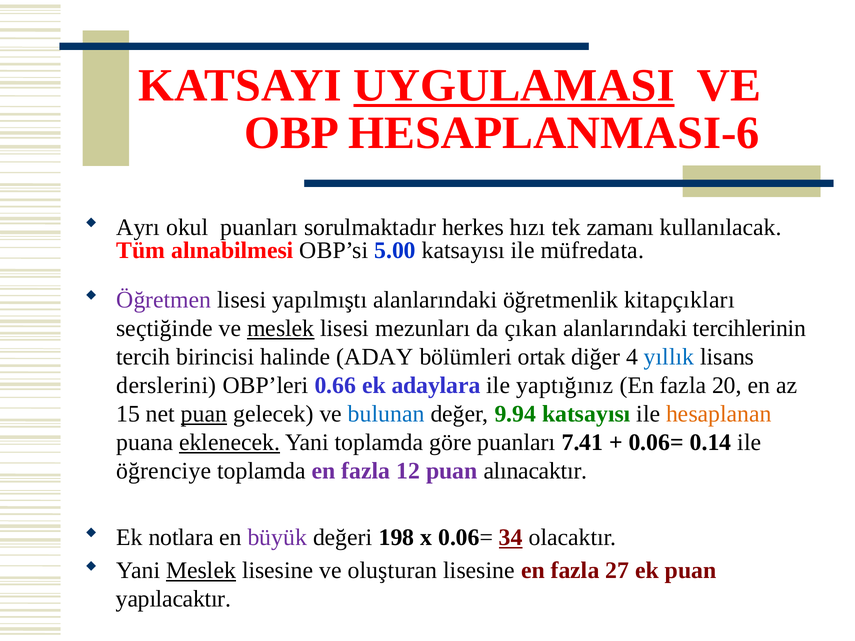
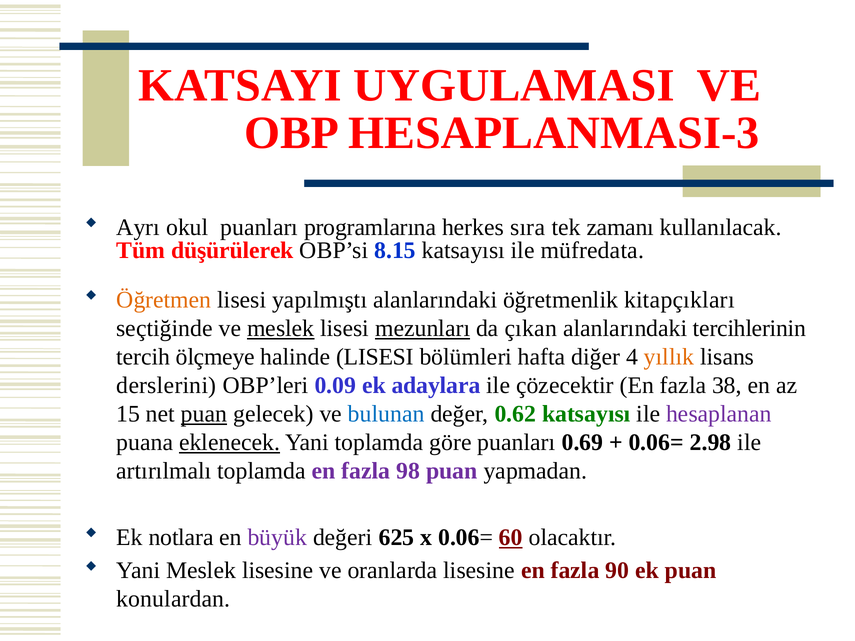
UYGULAMASI underline: present -> none (514, 86)
HESAPLANMASI-6: HESAPLANMASI-6 -> HESAPLANMASI-3 (554, 133)
sorulmaktadır: sorulmaktadır -> programlarına (370, 228)
hızı: hızı -> sıra (528, 228)
alınabilmesi: alınabilmesi -> düşürülerek (232, 250)
5.00: 5.00 -> 8.15 (395, 250)
Öğretmen colour: purple -> orange (164, 300)
mezunları underline: none -> present (423, 329)
birincisi: birincisi -> ölçmeye (215, 357)
halinde ADAY: ADAY -> LISESI (375, 357)
ortak: ortak -> hafta (542, 357)
yıllık colour: blue -> orange (669, 357)
0.66: 0.66 -> 0.09 (335, 386)
yaptığınız: yaptığınız -> çözecektir (565, 386)
20: 20 -> 38 (727, 386)
9.94: 9.94 -> 0.62 (515, 414)
hesaplanan colour: orange -> purple (719, 414)
7.41: 7.41 -> 0.69 (582, 443)
0.14: 0.14 -> 2.98 (711, 443)
öğrenciye: öğrenciye -> artırılmalı (164, 471)
12: 12 -> 98 (408, 471)
alınacaktır: alınacaktır -> yapmadan (535, 471)
198: 198 -> 625 (397, 538)
34: 34 -> 60 (511, 538)
Meslek underline: present -> none (201, 571)
oluşturan: oluşturan -> oranlarda (392, 571)
27: 27 -> 90 (617, 571)
yapılacaktır: yapılacaktır -> konulardan (173, 599)
